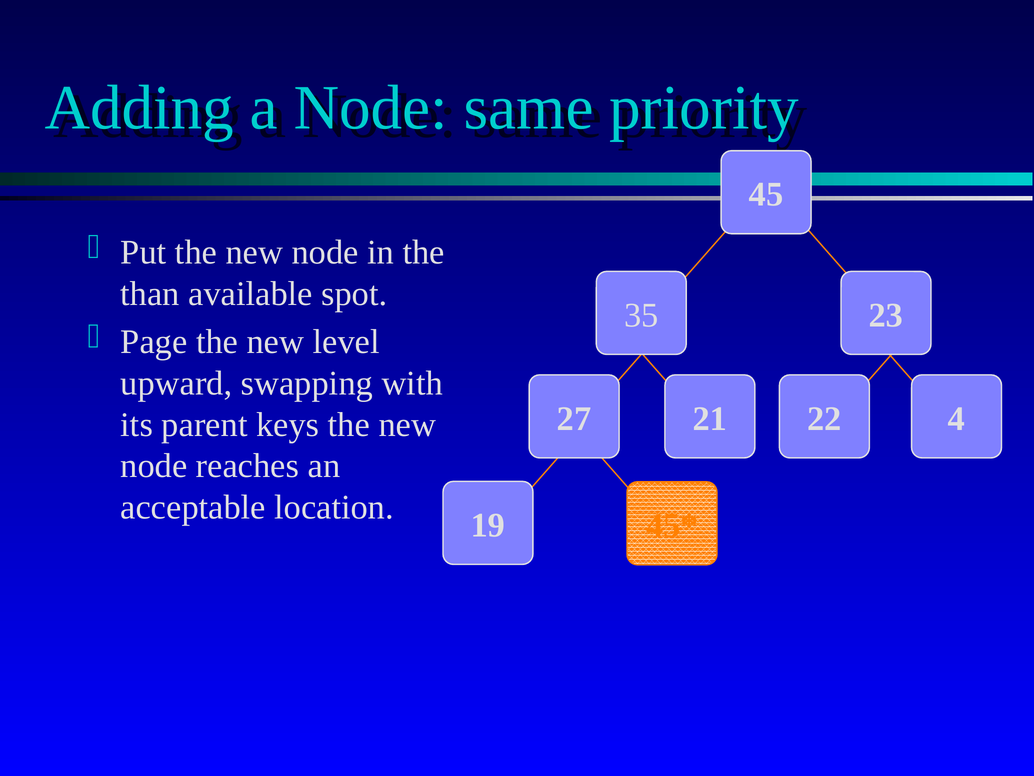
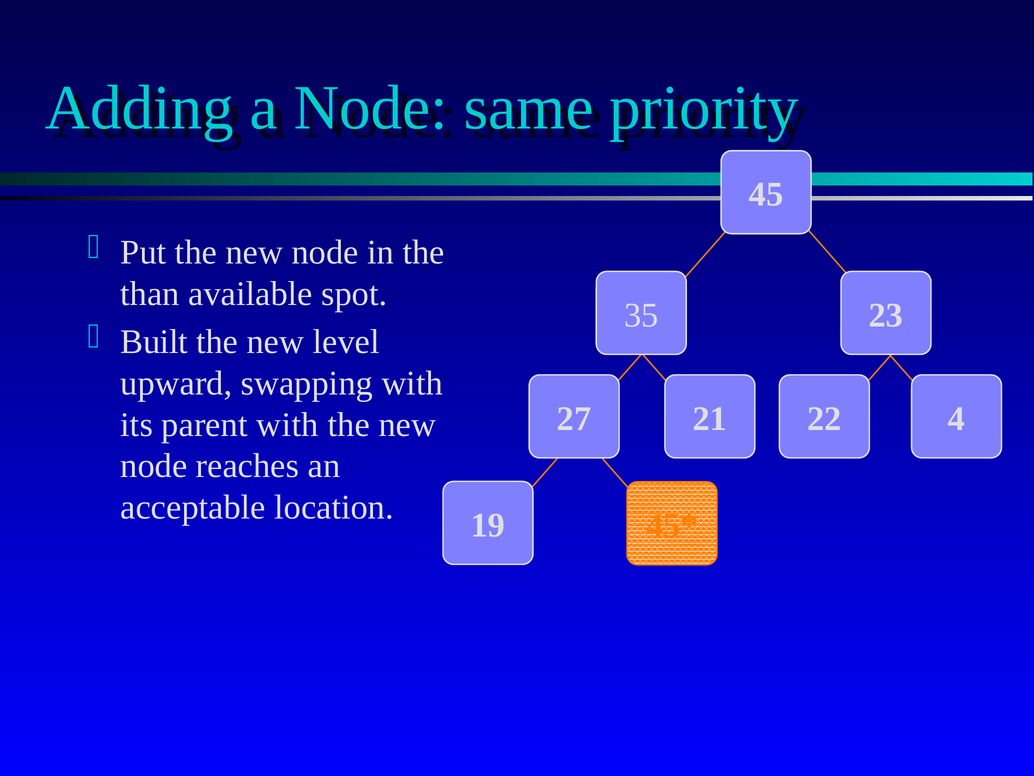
Page: Page -> Built (154, 342)
parent keys: keys -> with (288, 424)
